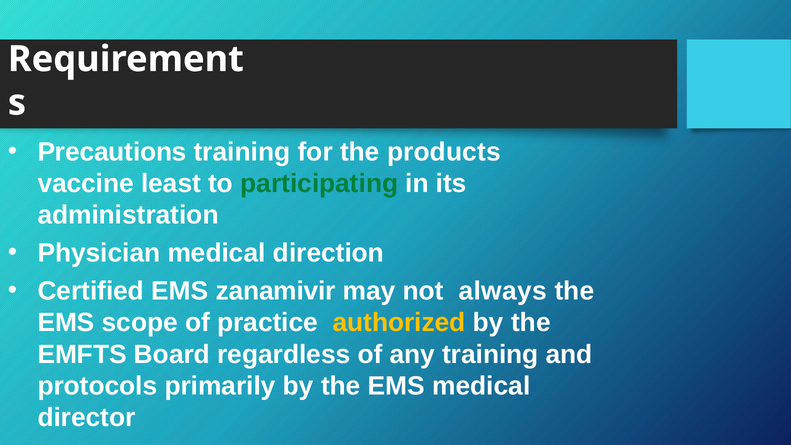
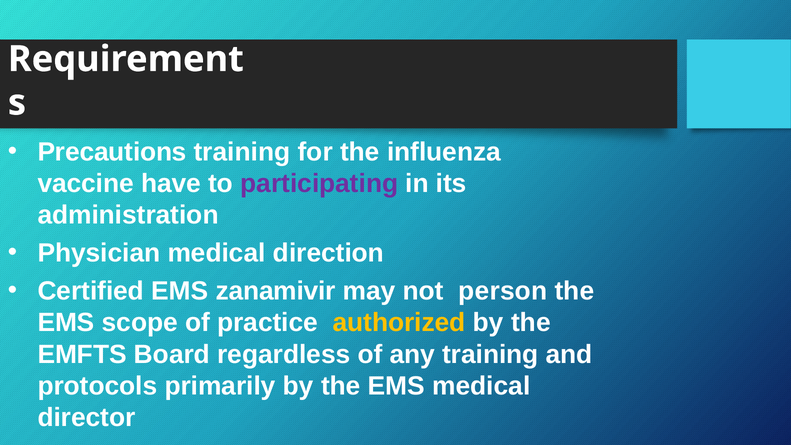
products: products -> influenza (444, 152)
least: least -> have (171, 183)
participating colour: green -> purple (319, 183)
always: always -> person (503, 291)
